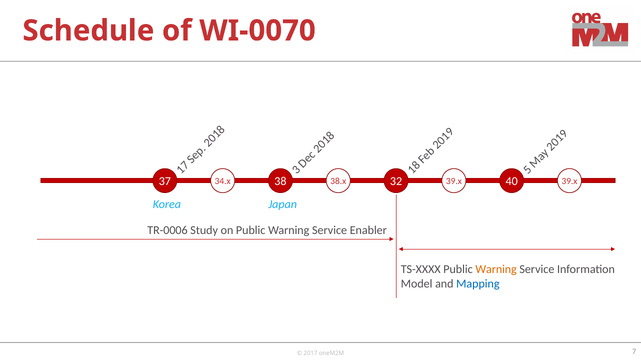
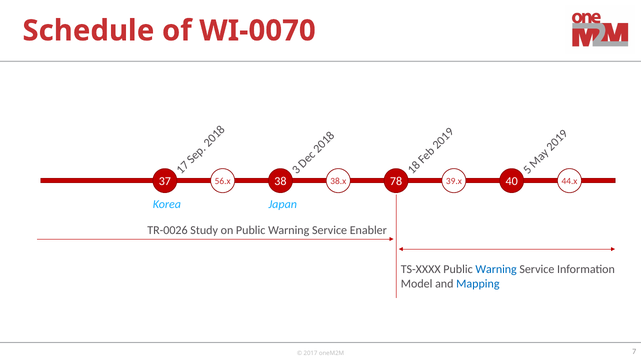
32: 32 -> 78 (396, 181)
34.x: 34.x -> 56.x (223, 181)
39.x 39.x: 39.x -> 44.x (569, 181)
TR-0006: TR-0006 -> TR-0026 (167, 230)
Warning colour: orange -> blue (496, 269)
